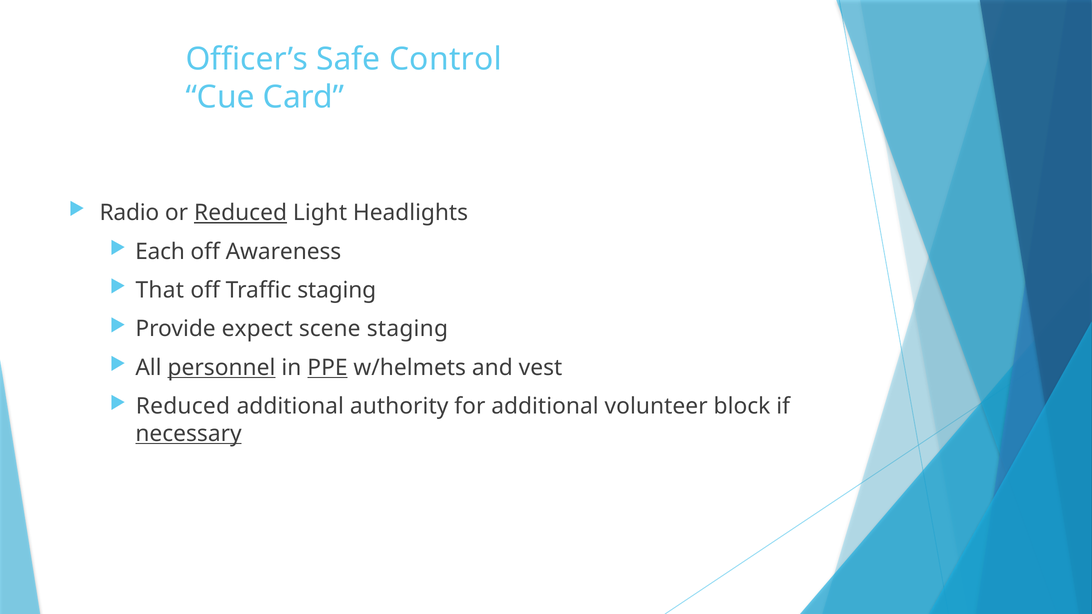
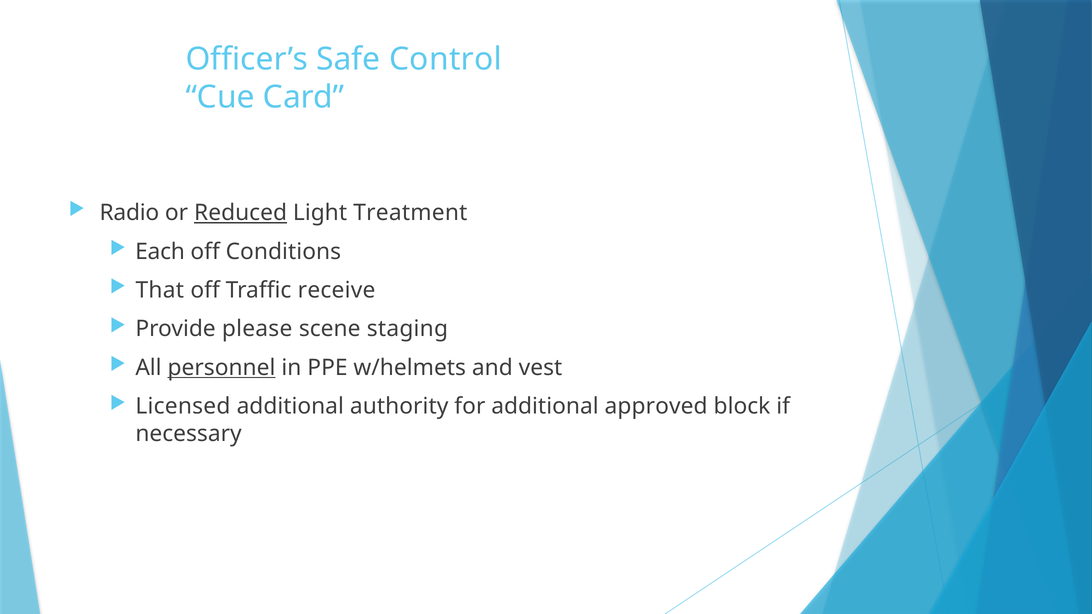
Headlights: Headlights -> Treatment (410, 213)
Awareness: Awareness -> Conditions (283, 252)
Traffic staging: staging -> receive (337, 290)
expect: expect -> please (257, 329)
PPE underline: present -> none (327, 368)
Reduced: Reduced -> Licensed (183, 407)
volunteer: volunteer -> approved (656, 407)
necessary underline: present -> none (189, 434)
